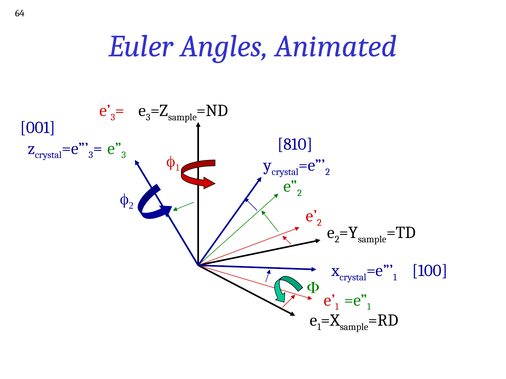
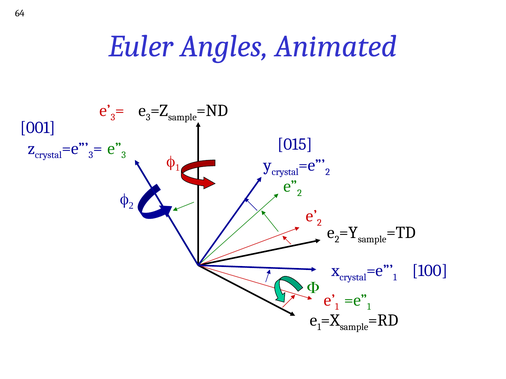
810: 810 -> 015 (295, 144)
